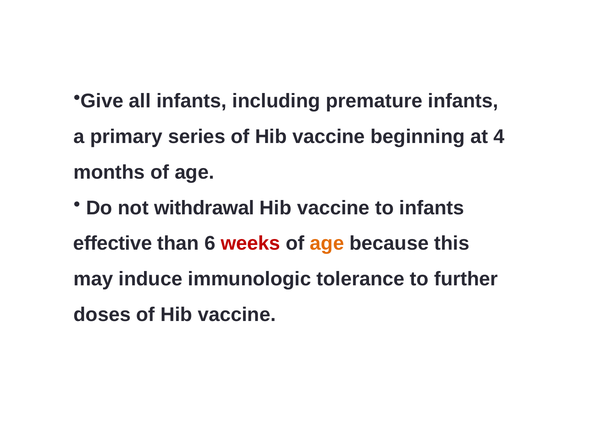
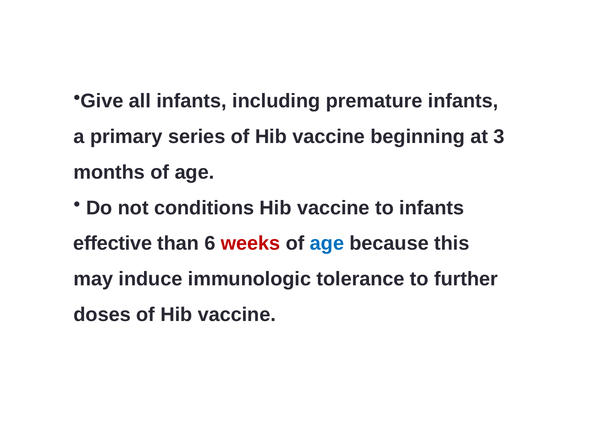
4: 4 -> 3 (499, 137)
withdrawal: withdrawal -> conditions (204, 208)
age colour: orange -> blue (327, 244)
